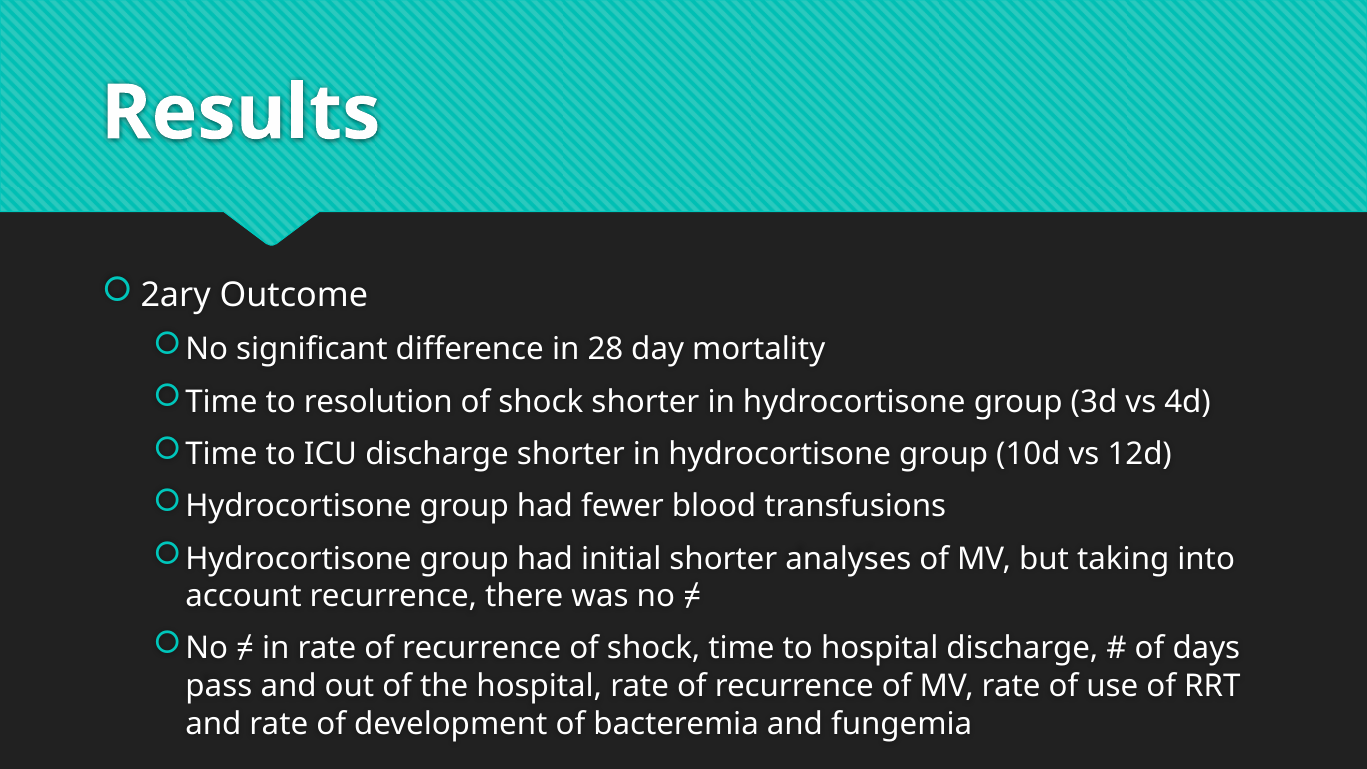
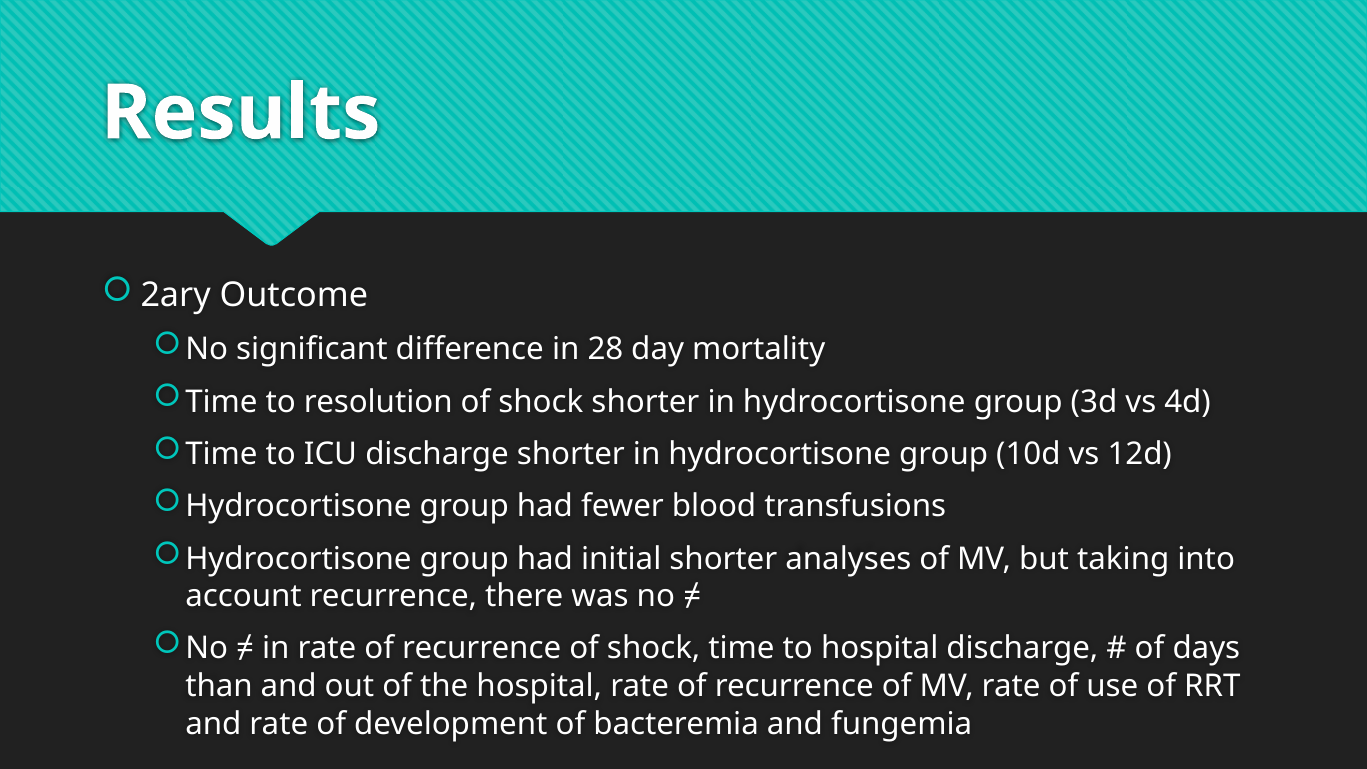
pass: pass -> than (219, 686)
